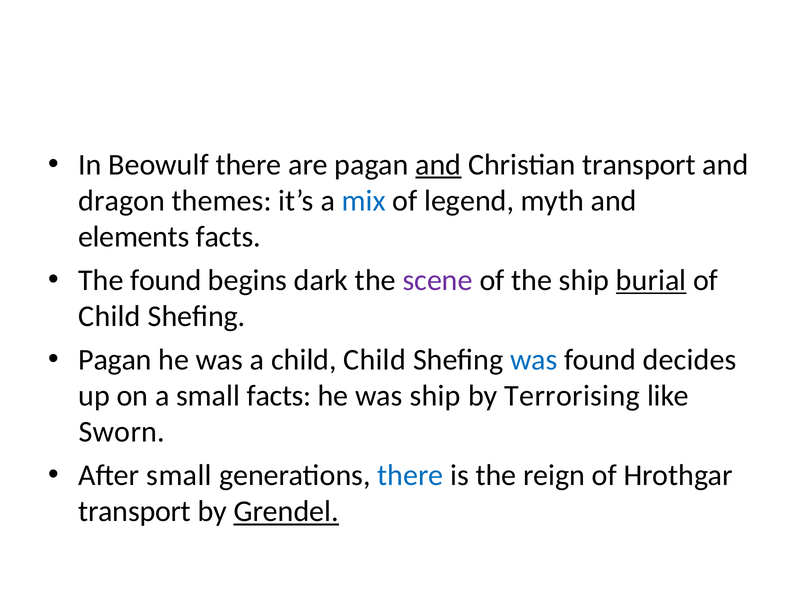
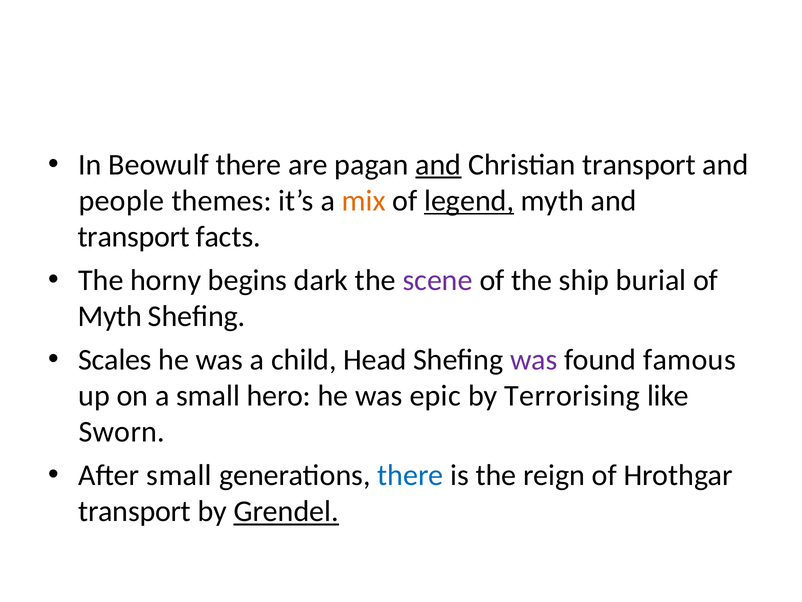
dragon: dragon -> people (121, 201)
mix colour: blue -> orange (364, 201)
legend underline: none -> present (469, 201)
elements: elements -> transport (134, 237)
The found: found -> horny (166, 280)
burial underline: present -> none (651, 280)
Child: Child -> Myth (110, 316)
Pagan: Pagan -> Scales (115, 359)
child Child: Child -> Head (375, 359)
was colour: blue -> purple (534, 359)
decides: decides -> famous (690, 359)
small facts: facts -> hero (279, 396)
was ship: ship -> epic (435, 396)
